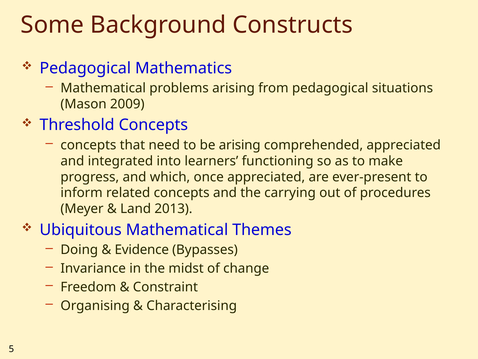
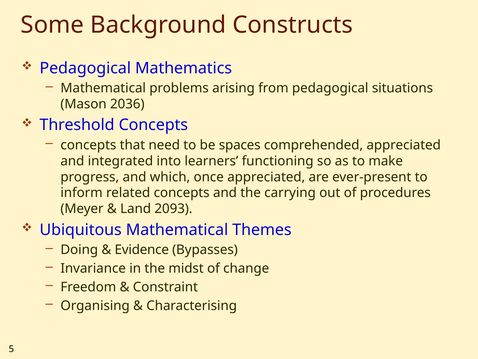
2009: 2009 -> 2036 (127, 104)
be arising: arising -> spaces (240, 145)
2013: 2013 -> 2093 (173, 209)
